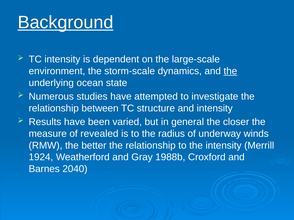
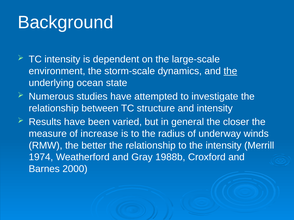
Background underline: present -> none (66, 22)
revealed: revealed -> increase (99, 134)
1924: 1924 -> 1974 (41, 157)
2040: 2040 -> 2000 (75, 169)
